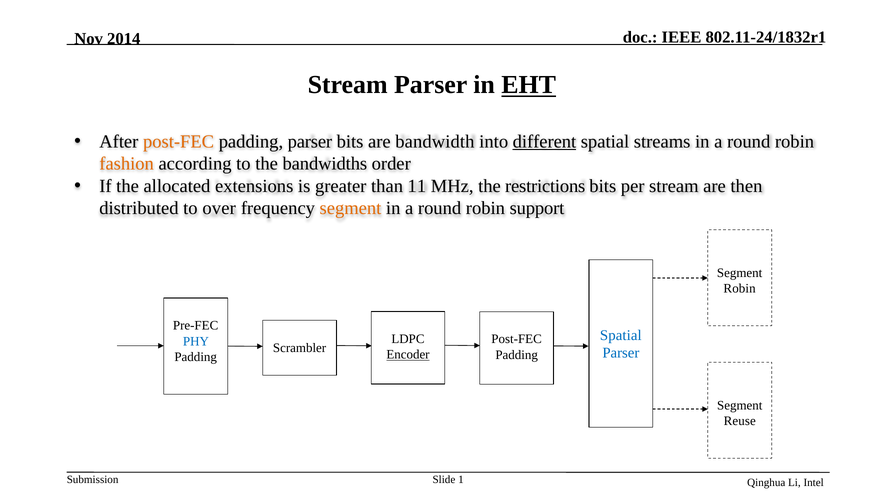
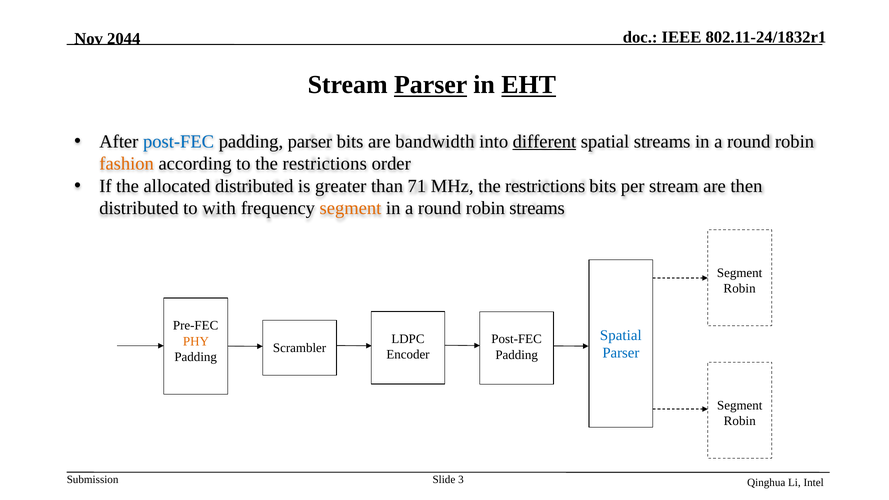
2014: 2014 -> 2044 (124, 39)
Parser underline: none -> present (431, 85)
post-FEC colour: orange -> blue (179, 142)
to the bandwidths: bandwidths -> restrictions (325, 164)
allocated extensions: extensions -> distributed (254, 186)
11: 11 -> 71 (417, 186)
over: over -> with (219, 208)
robin support: support -> streams (537, 208)
PHY colour: blue -> orange (196, 341)
Encoder underline: present -> none (408, 355)
Reuse: Reuse -> Robin (740, 421)
1: 1 -> 3 (461, 480)
